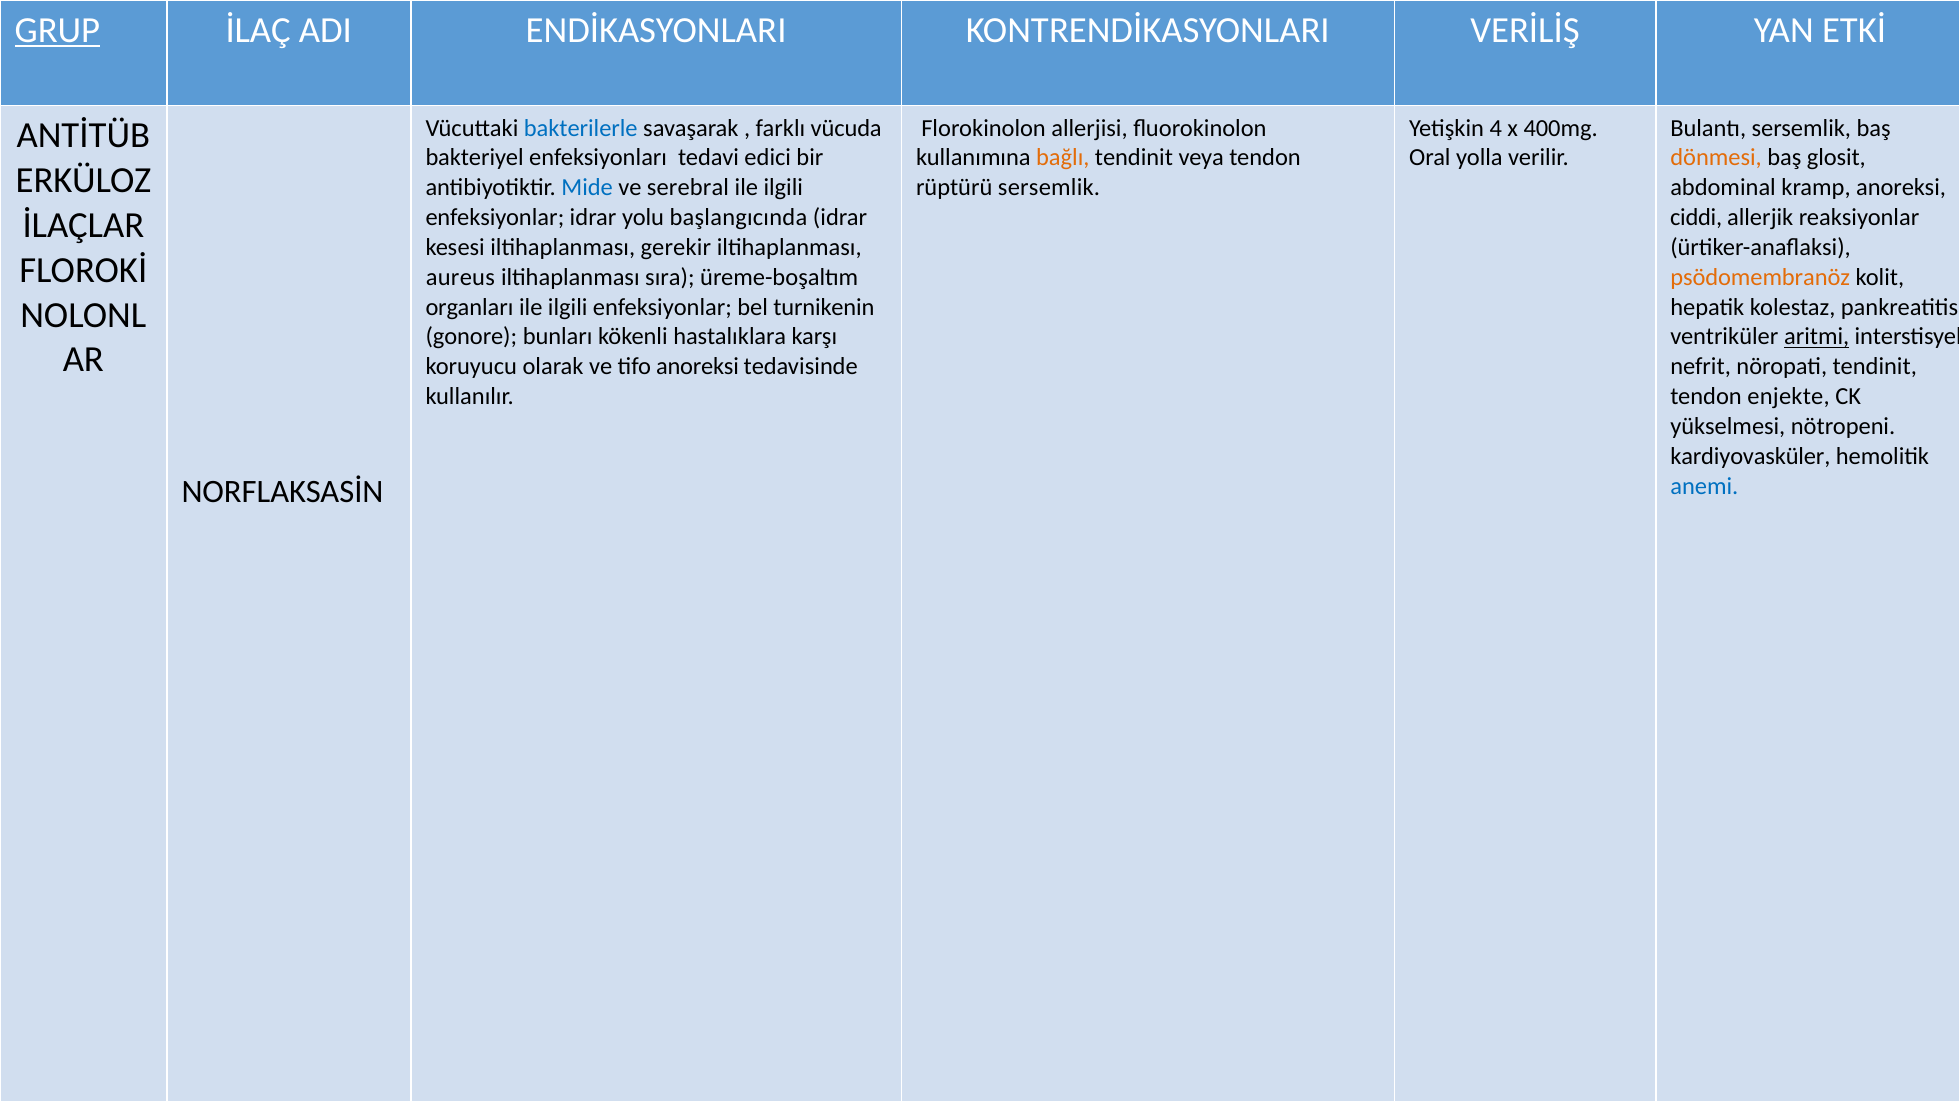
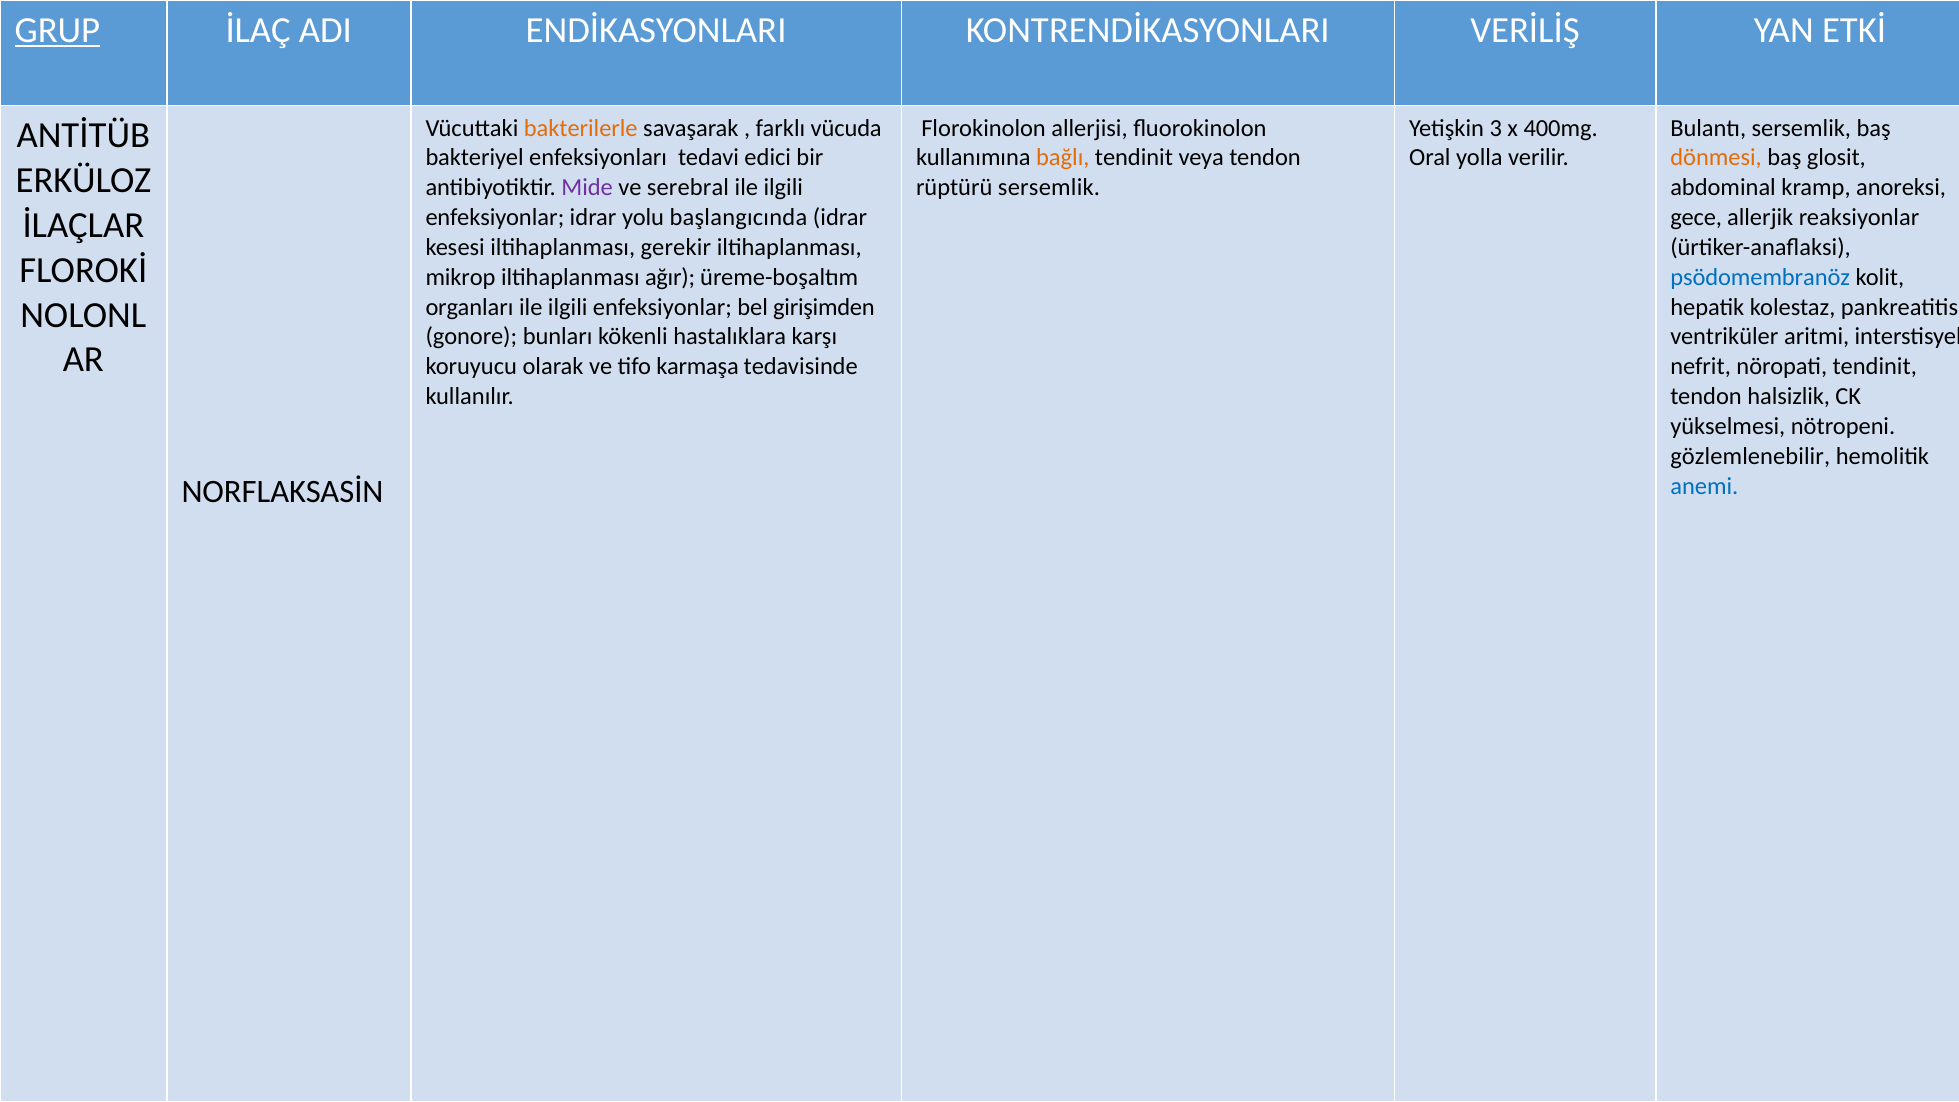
bakterilerle colour: blue -> orange (581, 128)
4: 4 -> 3 (1496, 128)
Mide colour: blue -> purple (587, 188)
ciddi: ciddi -> gece (1696, 217)
aureus: aureus -> mikrop (461, 277)
sıra: sıra -> ağır (670, 277)
psödomembranöz colour: orange -> blue (1760, 277)
turnikenin: turnikenin -> girişimden (824, 307)
aritmi underline: present -> none (1817, 337)
tifo anoreksi: anoreksi -> karmaşa (698, 367)
enjekte: enjekte -> halsizlik (1789, 397)
kardiyovasküler: kardiyovasküler -> gözlemlenebilir (1750, 456)
